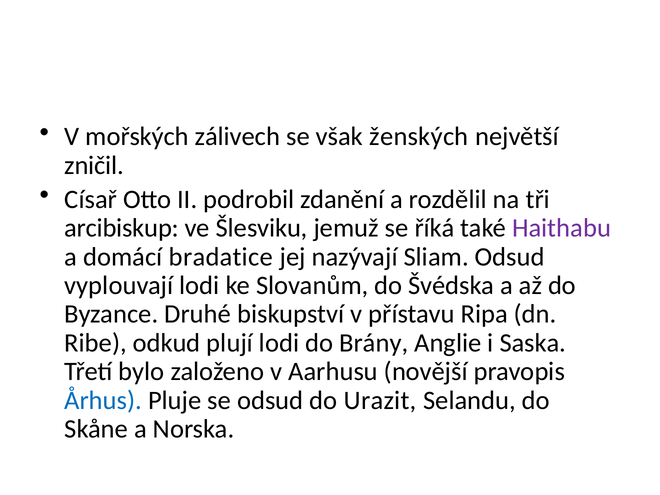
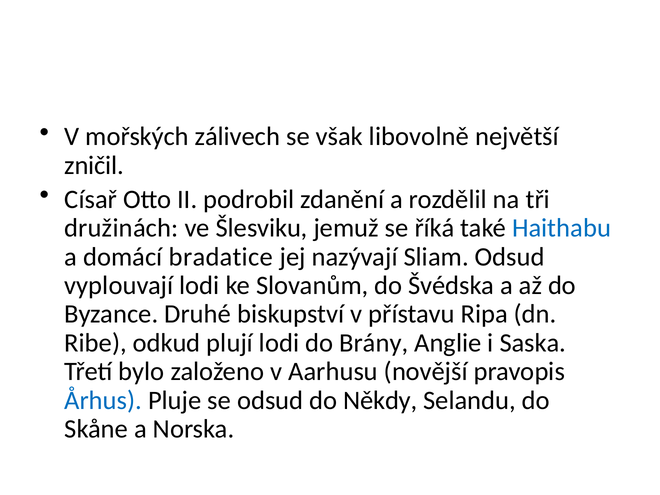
ženských: ženských -> libovolně (419, 137)
arcibiskup: arcibiskup -> družinách (121, 228)
Haithabu colour: purple -> blue (562, 228)
Urazit: Urazit -> Někdy (380, 400)
